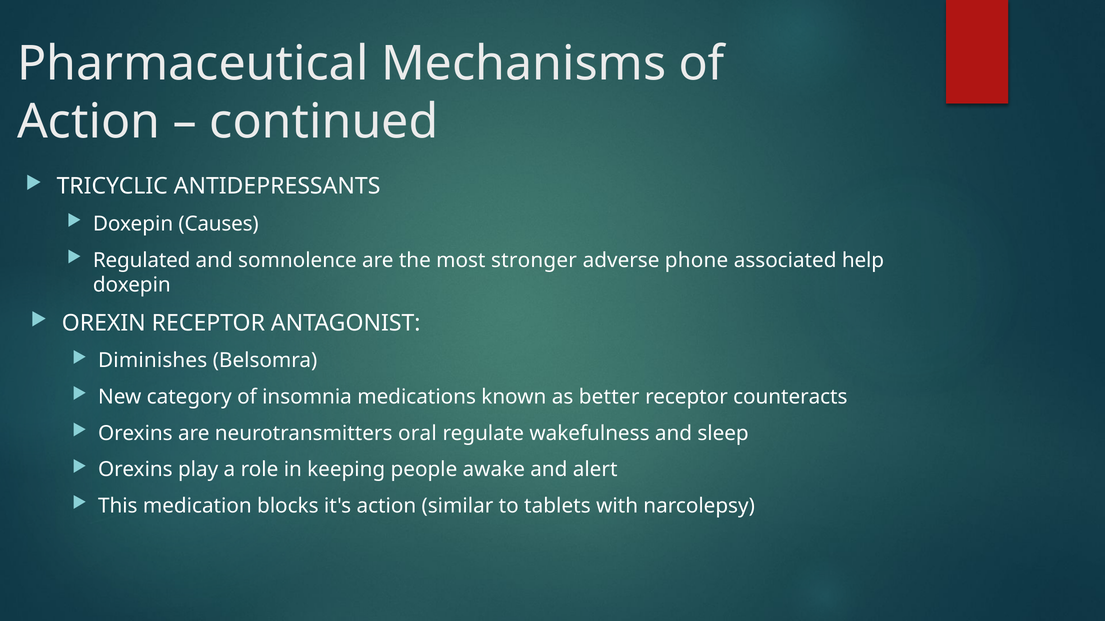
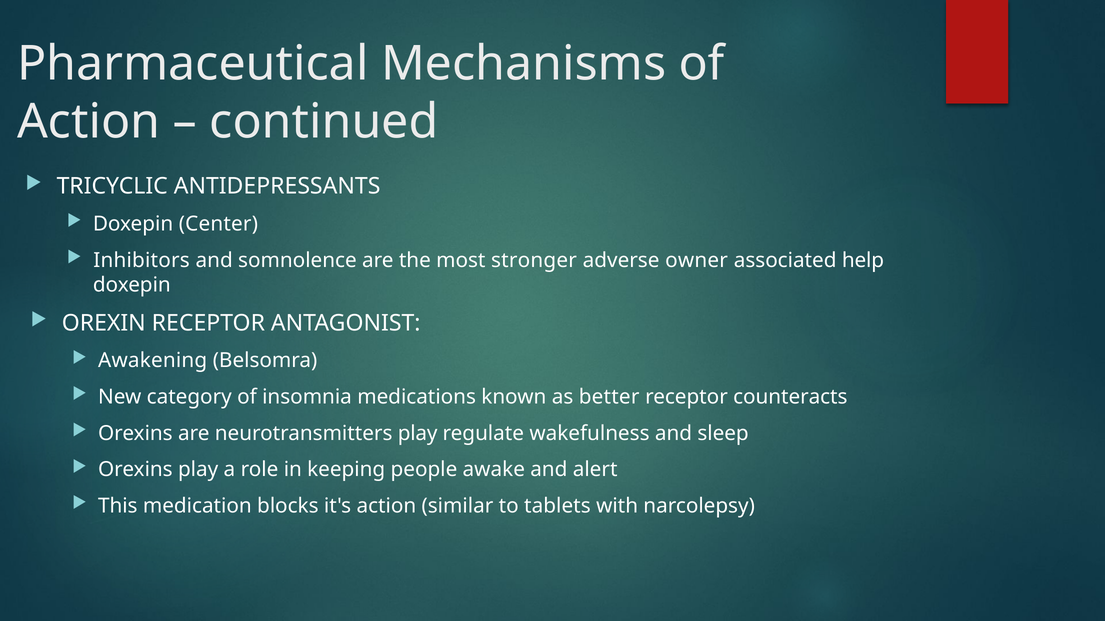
Causes: Causes -> Center (218, 224)
Regulated: Regulated -> Inhibitors (141, 260)
phone: phone -> owner (697, 260)
Diminishes: Diminishes -> Awakening (153, 361)
neurotransmitters oral: oral -> play (418, 434)
